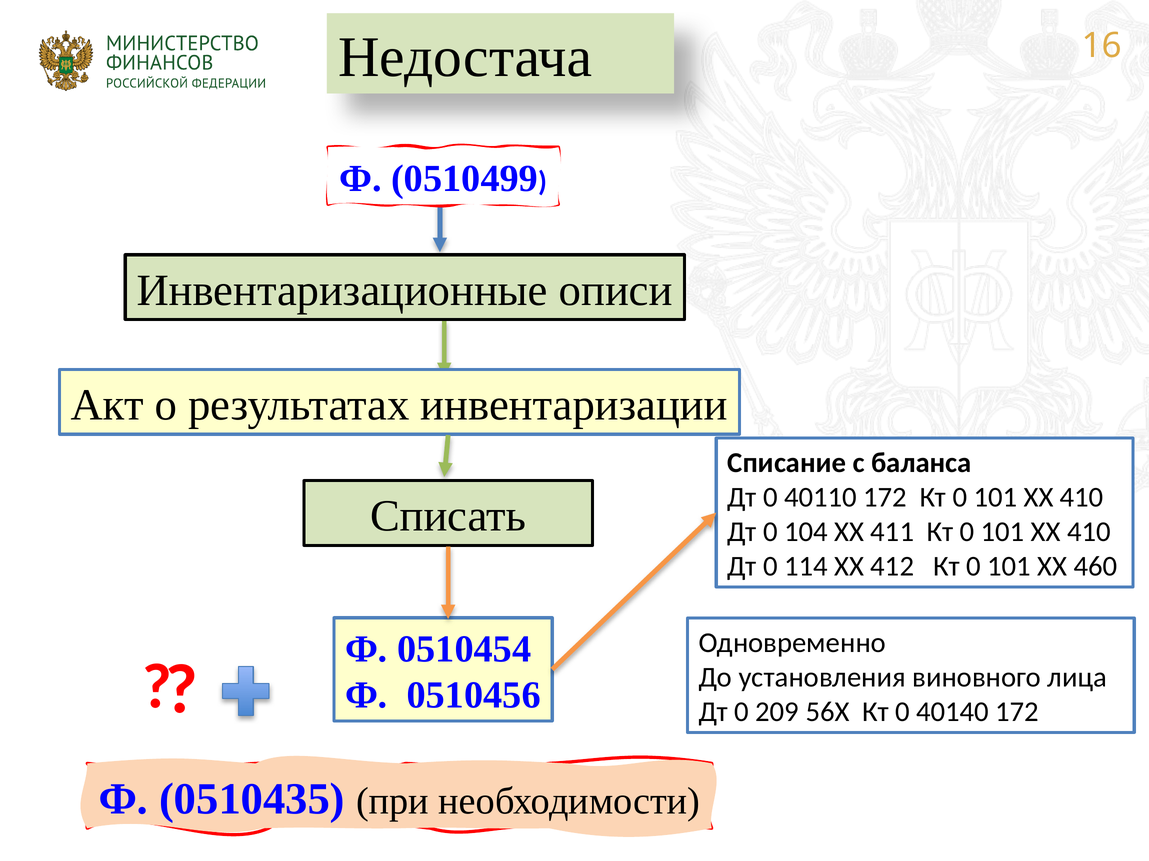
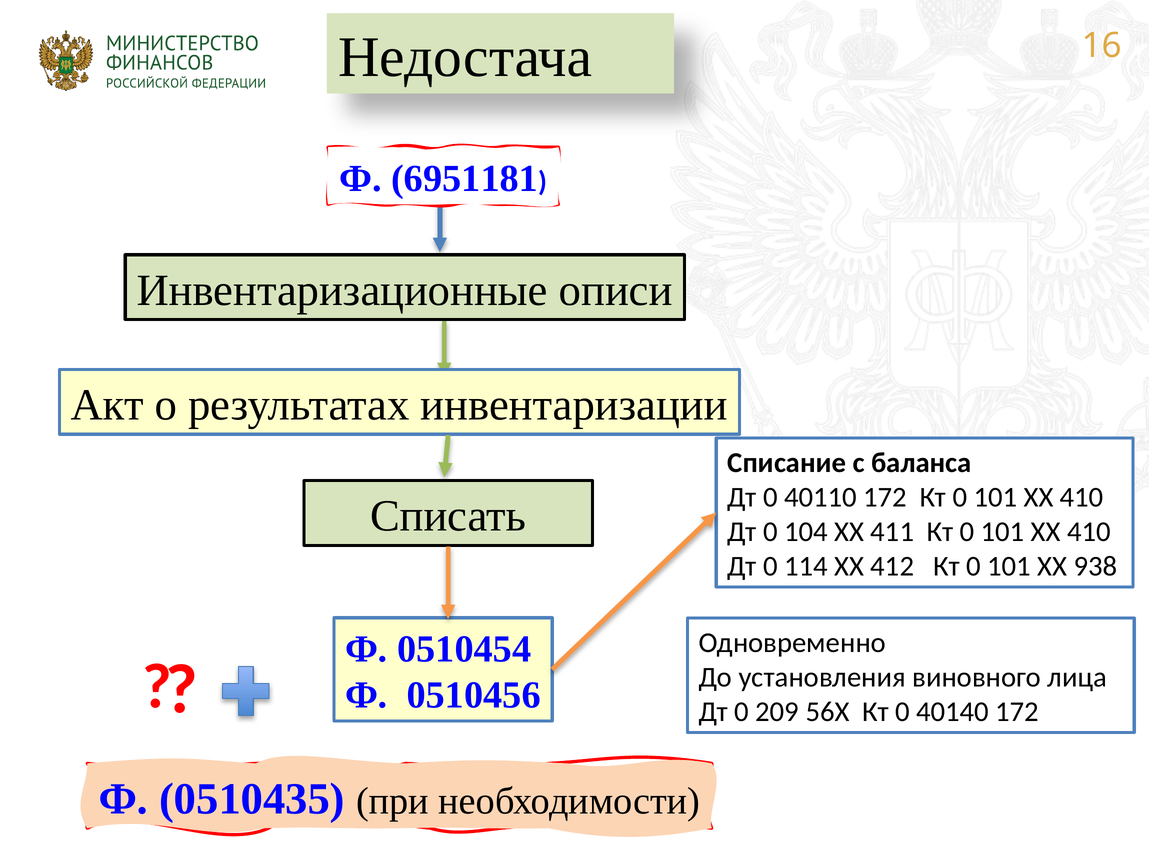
0510499: 0510499 -> 6951181 (465, 179)
460: 460 -> 938 (1095, 567)
